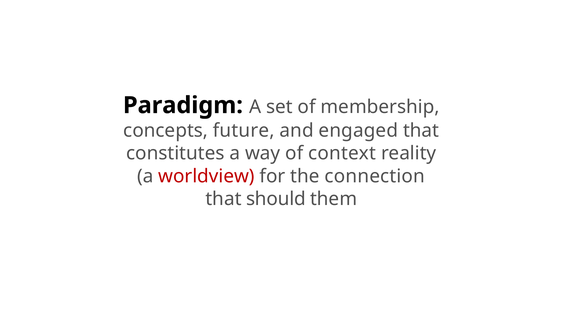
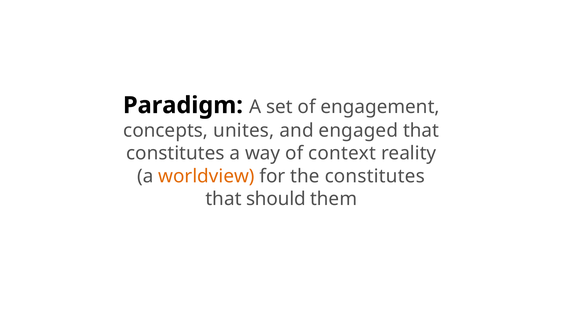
membership: membership -> engagement (380, 107)
future: future -> unites (244, 131)
worldview colour: red -> orange (206, 176)
the connection: connection -> constitutes (375, 176)
